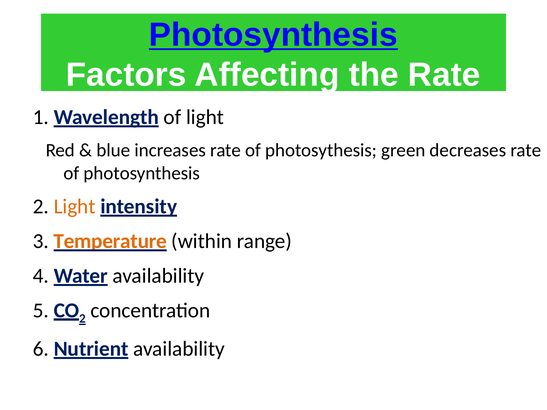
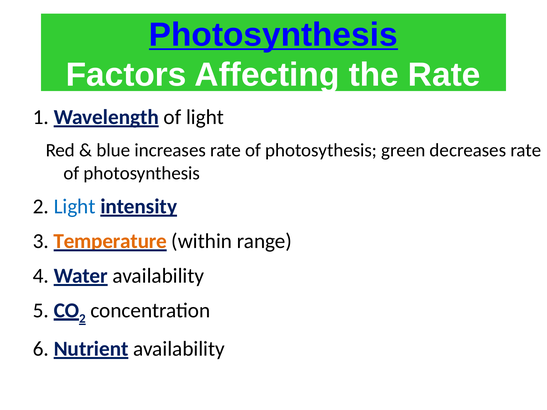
Light colour: orange -> blue (75, 207)
